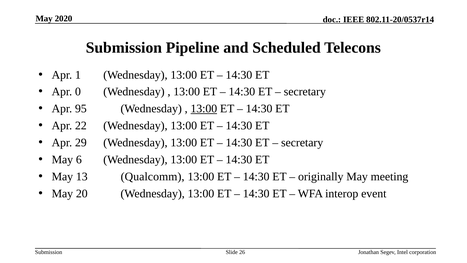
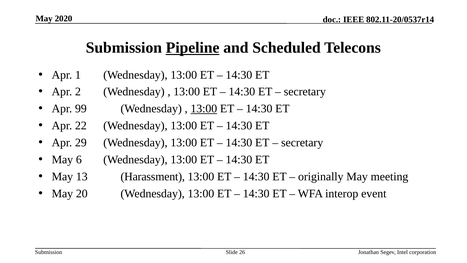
Pipeline underline: none -> present (193, 48)
0: 0 -> 2 (78, 92)
95: 95 -> 99 (81, 109)
Qualcomm: Qualcomm -> Harassment (153, 176)
